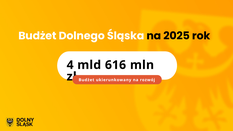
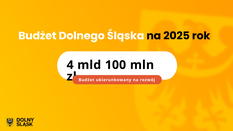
616: 616 -> 100 (115, 65)
